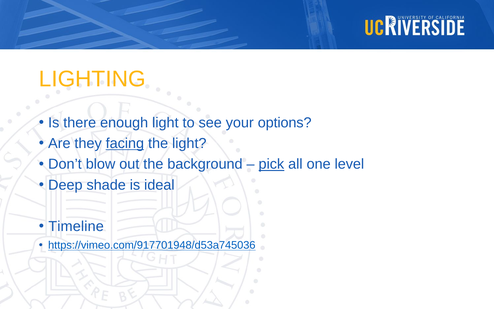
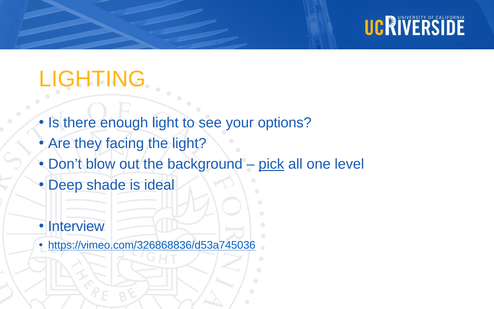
facing underline: present -> none (125, 143)
Timeline: Timeline -> Interview (76, 226)
https://vimeo.com/917701948/d53a745036: https://vimeo.com/917701948/d53a745036 -> https://vimeo.com/326868836/d53a745036 (152, 245)
